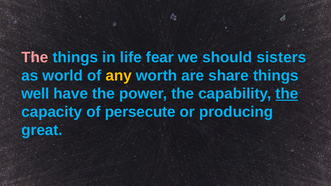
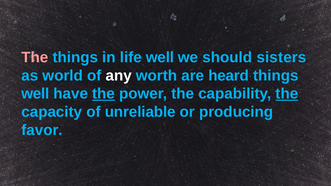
life fear: fear -> well (160, 57)
any colour: yellow -> white (119, 76)
share: share -> heard (229, 76)
the underline: none -> present (104, 94)
persecute: persecute -> unreliable (140, 112)
great: great -> favor (42, 130)
